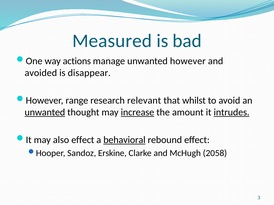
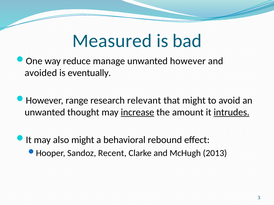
actions: actions -> reduce (77, 61)
disappear: disappear -> eventually (89, 73)
that whilst: whilst -> might (194, 101)
unwanted underline: present -> none (45, 113)
also effect: effect -> might (83, 140)
behavioral underline: present -> none (124, 140)
Erskine: Erskine -> Recent (112, 153)
2058: 2058 -> 2013 (215, 153)
